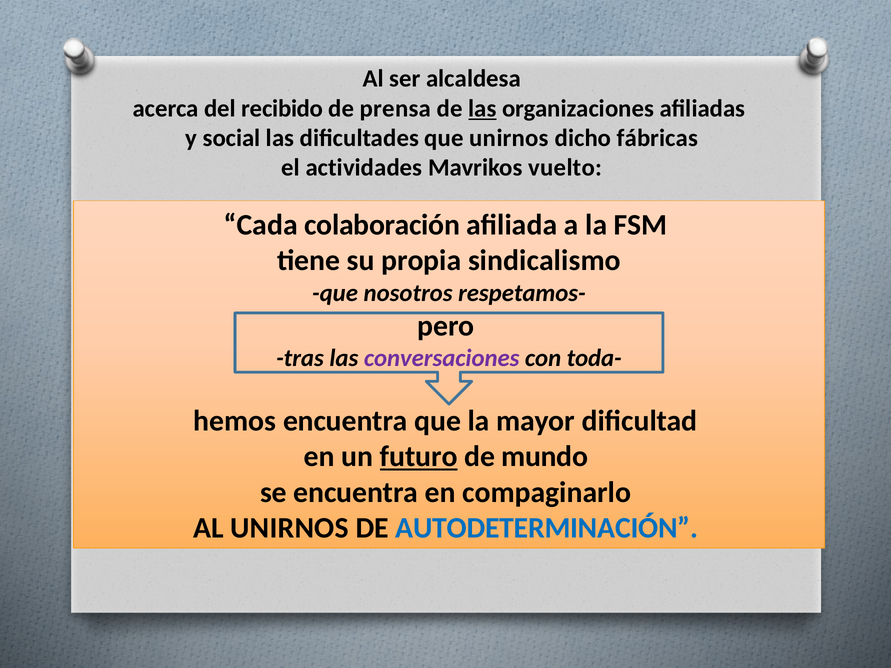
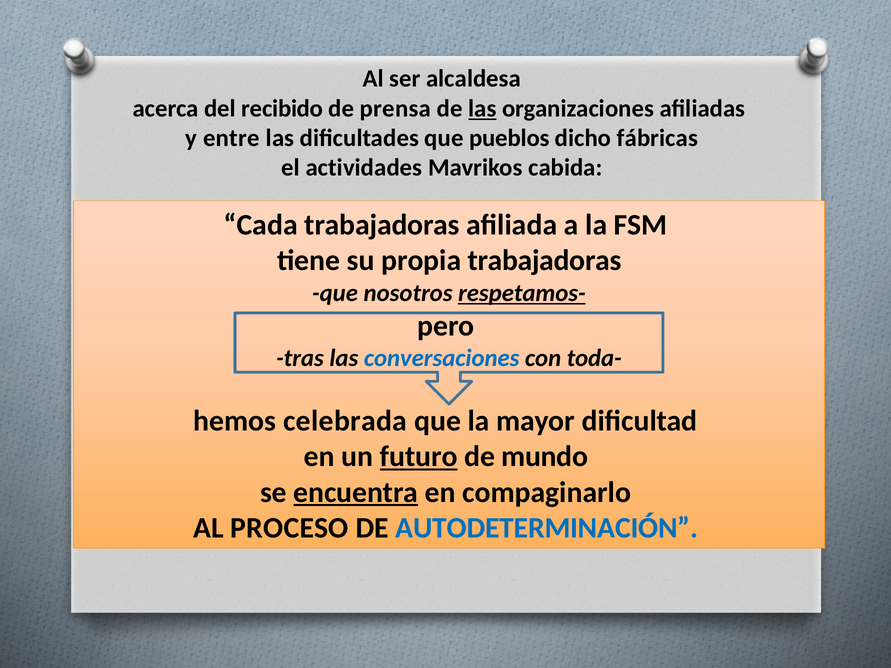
social: social -> entre (231, 138)
que unirnos: unirnos -> pueblos (509, 138)
vuelto: vuelto -> cabida (565, 168)
Cada colaboración: colaboración -> trabajadoras (382, 225)
propia sindicalismo: sindicalismo -> trabajadoras (545, 261)
respetamos- underline: none -> present (522, 293)
conversaciones colour: purple -> blue (442, 358)
hemos encuentra: encuentra -> celebrada (345, 421)
encuentra underline: none -> present (356, 492)
AL UNIRNOS: UNIRNOS -> PROCESO (289, 528)
